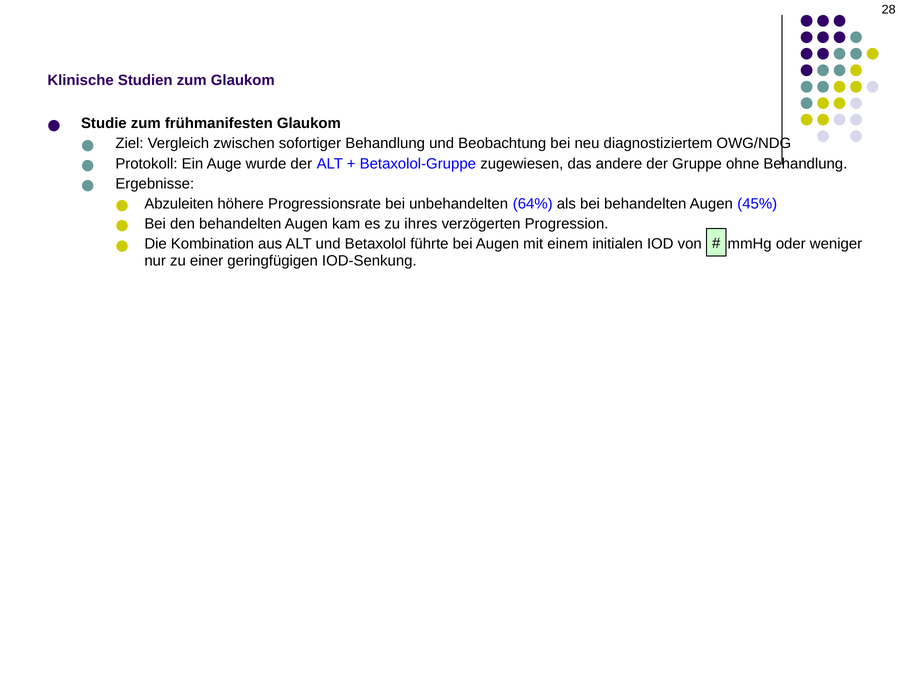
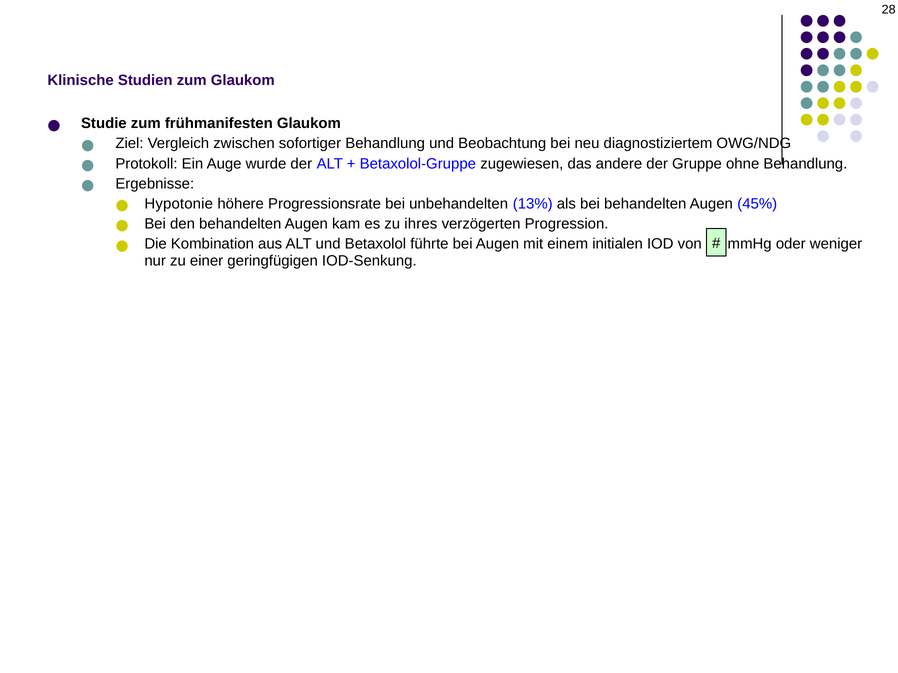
Abzuleiten: Abzuleiten -> Hypotonie (179, 204)
64%: 64% -> 13% (533, 204)
